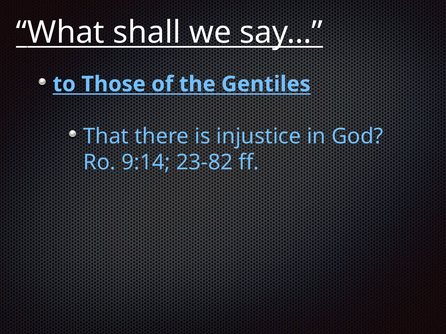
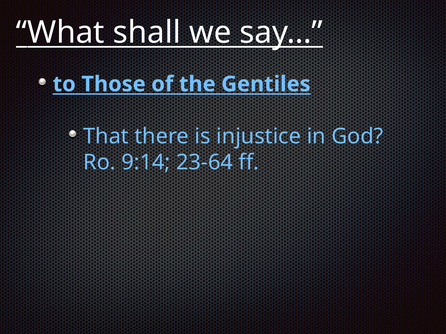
23-82: 23-82 -> 23-64 (205, 163)
